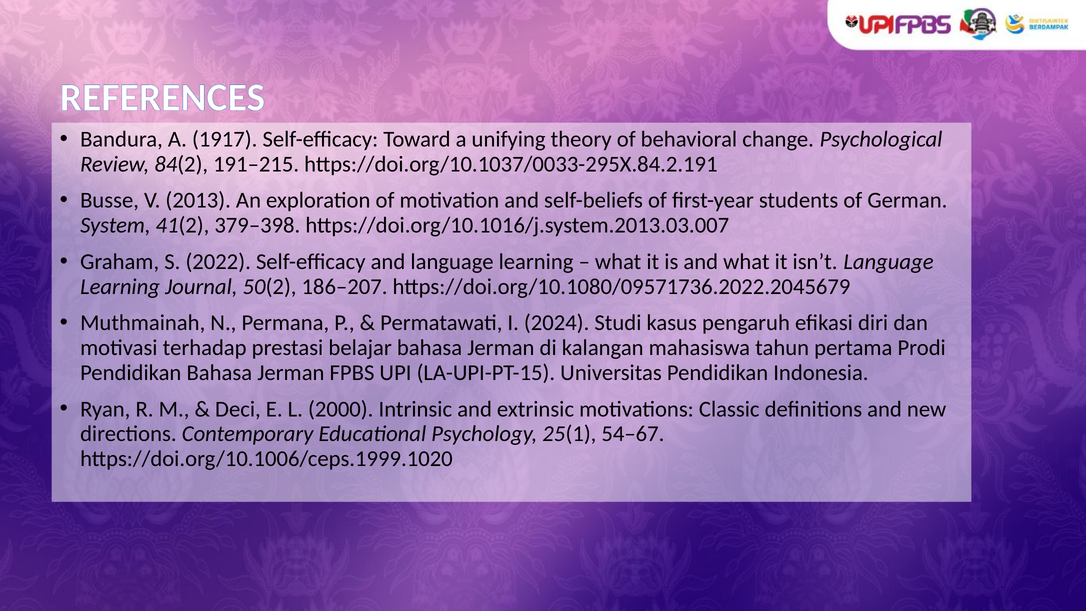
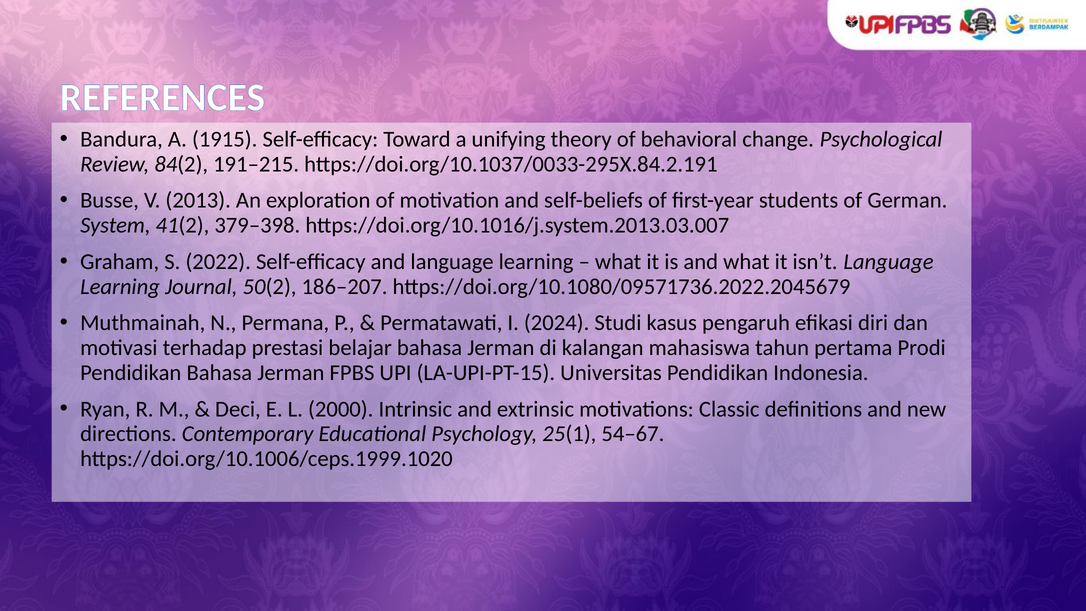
1917: 1917 -> 1915 (225, 139)
